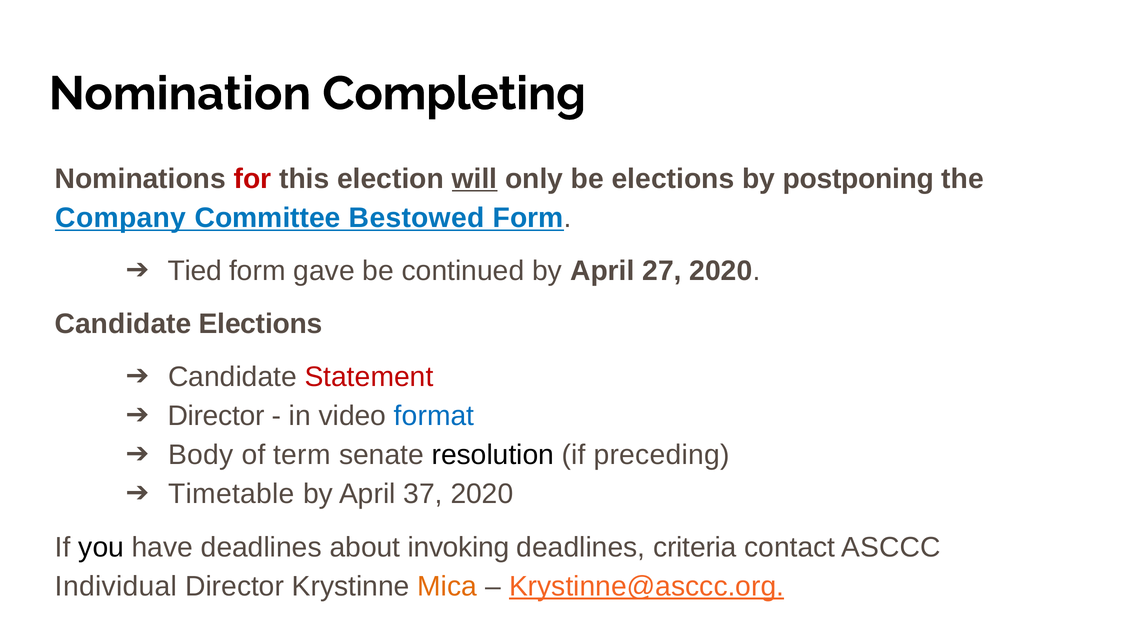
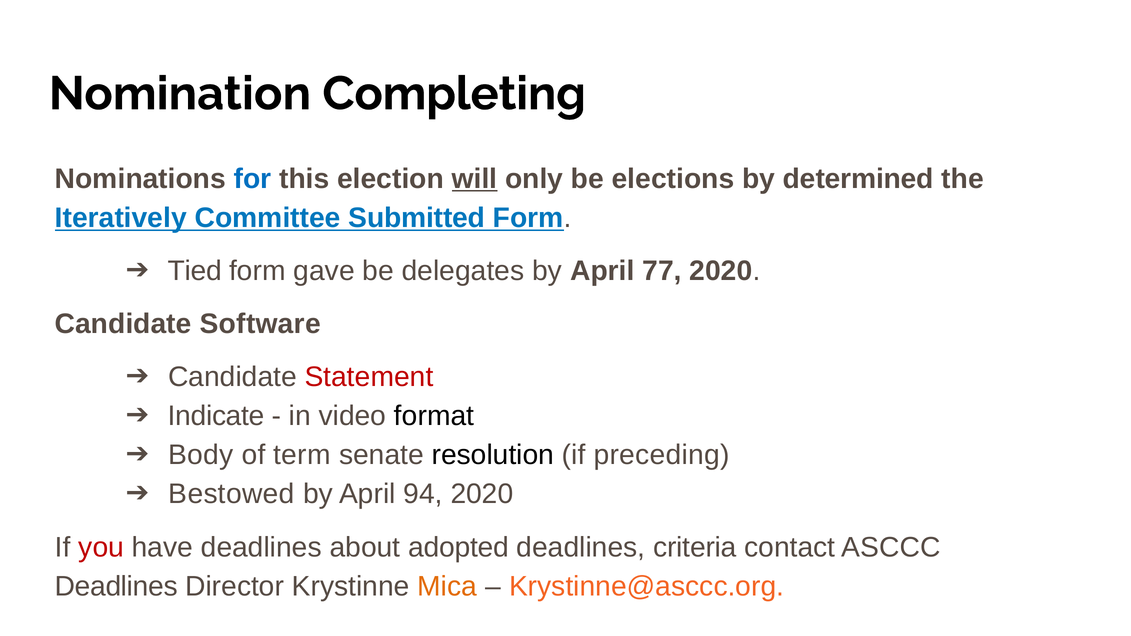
for colour: red -> blue (253, 179)
postponing: postponing -> determined (858, 179)
Company: Company -> Iteratively (121, 218)
Bestowed: Bestowed -> Submitted (417, 218)
continued: continued -> delegates (463, 271)
27: 27 -> 77 (662, 271)
Candidate Elections: Elections -> Software (260, 324)
Director: Director -> Indicate (216, 416)
format colour: blue -> black (434, 416)
Timetable: Timetable -> Bestowed (231, 494)
37: 37 -> 94 (423, 494)
you colour: black -> red (101, 547)
invoking: invoking -> adopted (459, 547)
Individual: Individual -> Deadlines (116, 586)
Krystinne@asccc.org underline: present -> none (647, 586)
